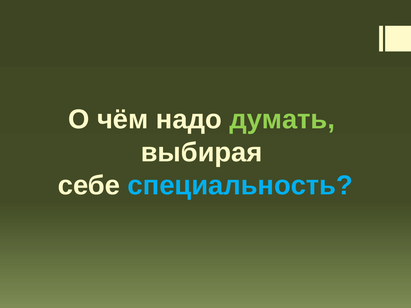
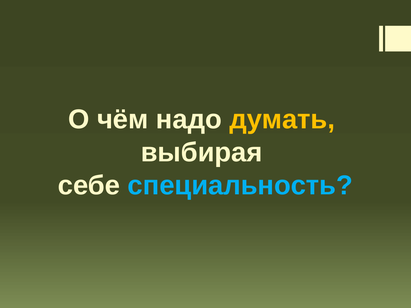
думать colour: light green -> yellow (282, 120)
